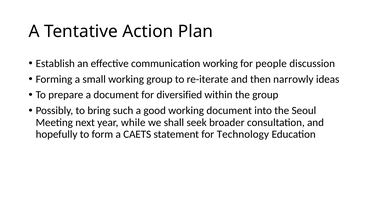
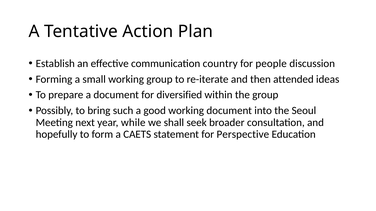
communication working: working -> country (220, 64)
narrowly: narrowly -> attended (293, 79)
Technology: Technology -> Perspective (243, 135)
